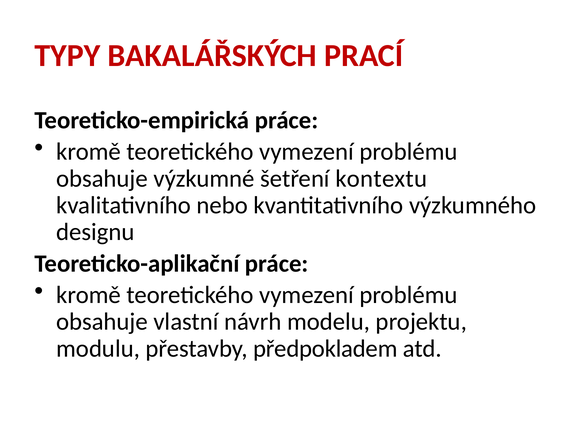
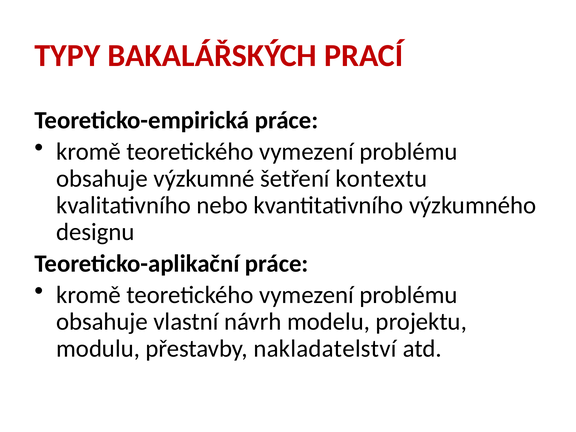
předpokladem: předpokladem -> nakladatelství (325, 349)
